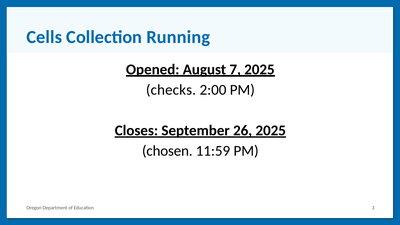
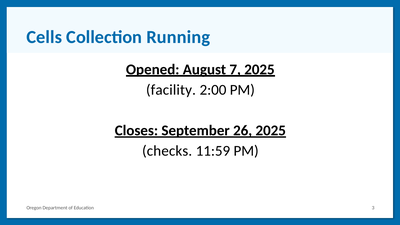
checks: checks -> facility (171, 90)
chosen: chosen -> checks (167, 151)
